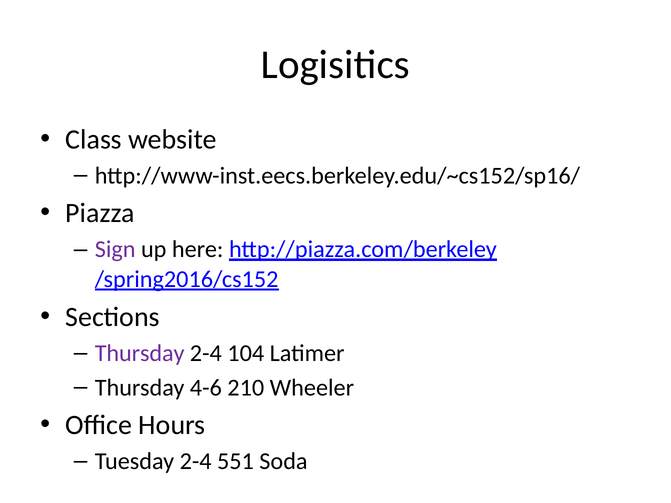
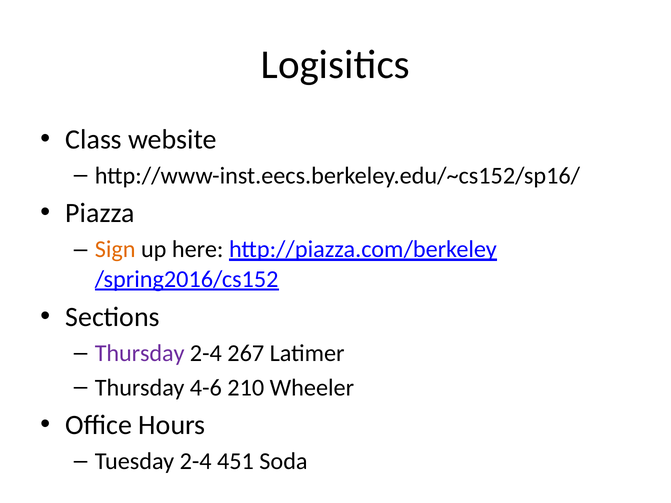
Sign colour: purple -> orange (115, 250)
104: 104 -> 267 (246, 354)
551: 551 -> 451 (235, 462)
